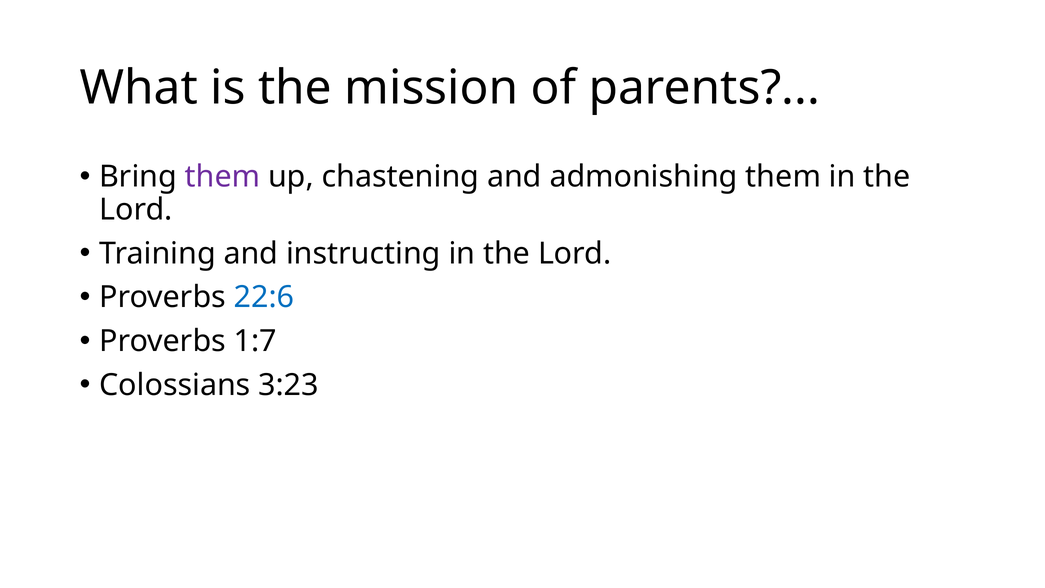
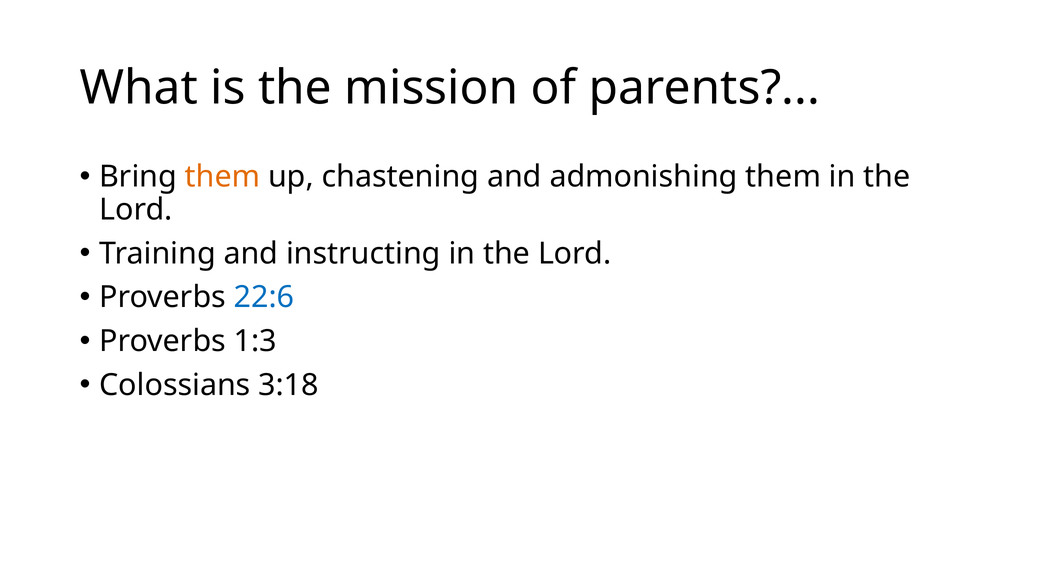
them colour: purple -> orange (223, 177)
1:7: 1:7 -> 1:3 (255, 341)
3:23: 3:23 -> 3:18 (289, 385)
